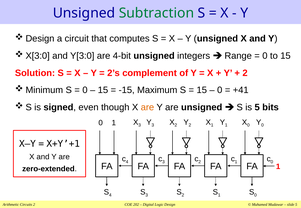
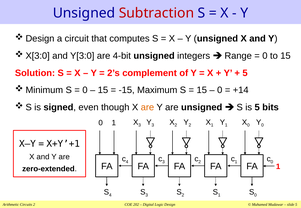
Subtraction colour: green -> red (156, 13)
2: 2 -> 5 (245, 73)
+41: +41 -> +14 (241, 90)
